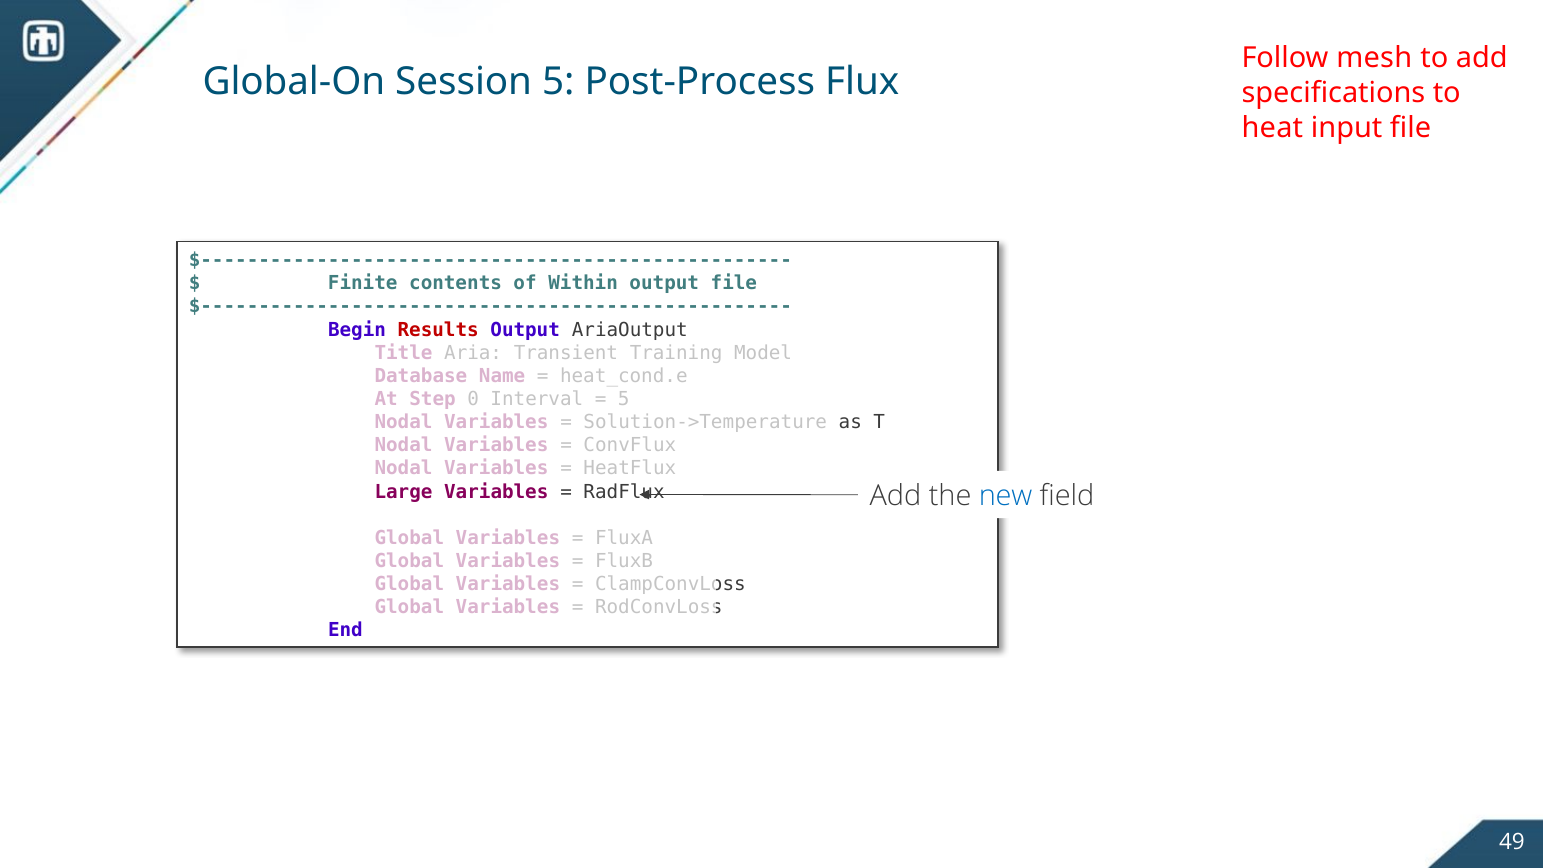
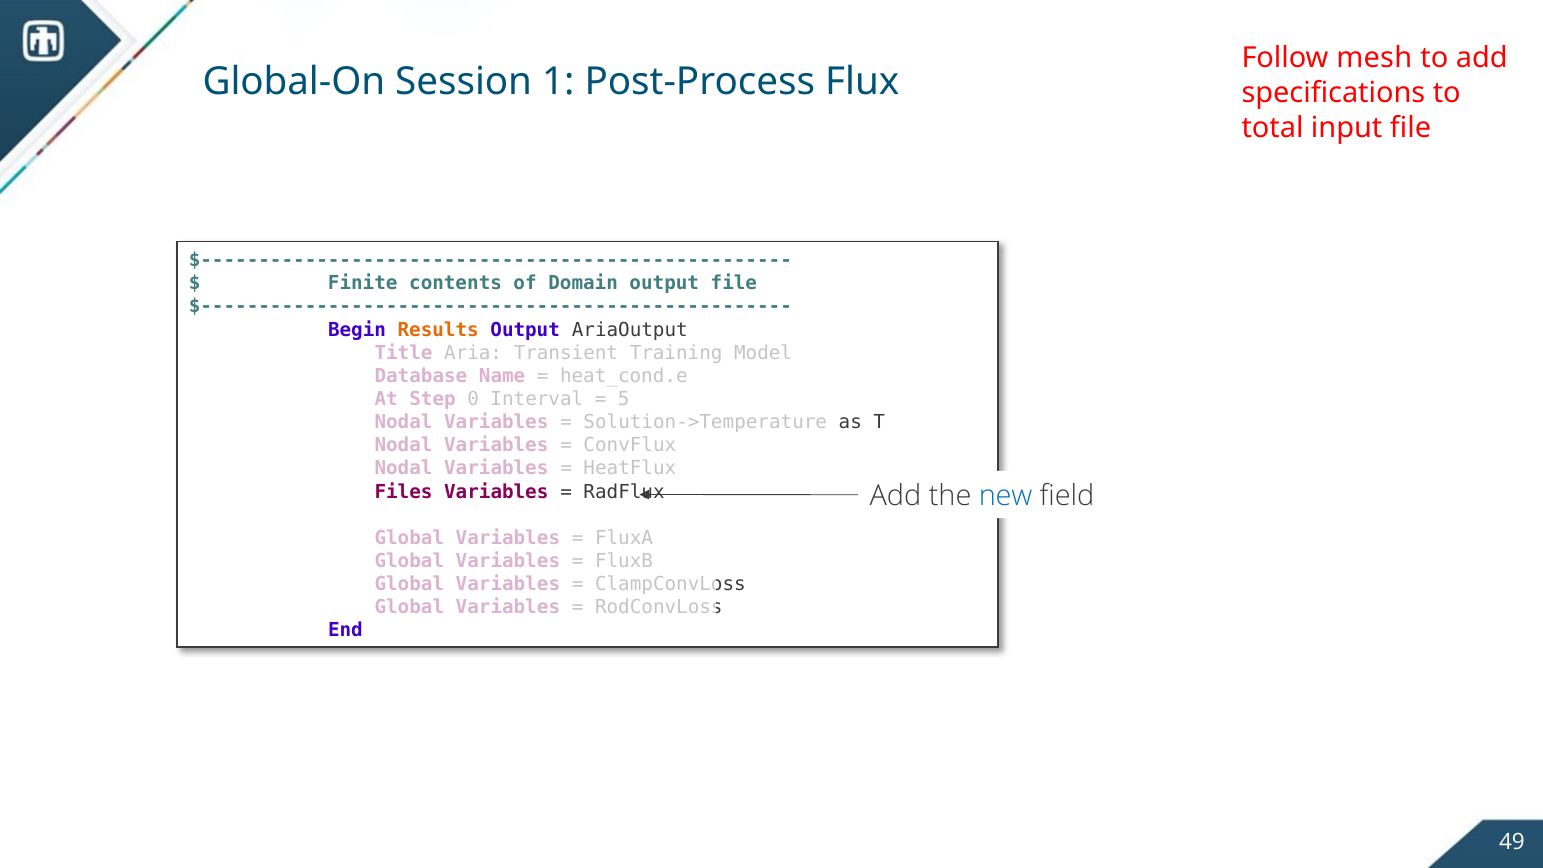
Session 5: 5 -> 1 (558, 82)
heat: heat -> total (1273, 128)
Within: Within -> Domain (583, 283)
Results colour: red -> orange (438, 330)
Large: Large -> Files (404, 492)
